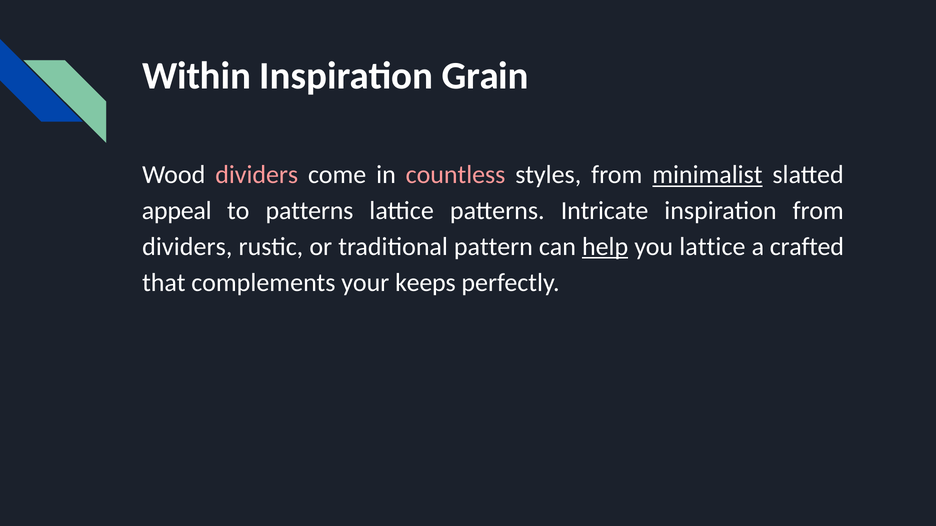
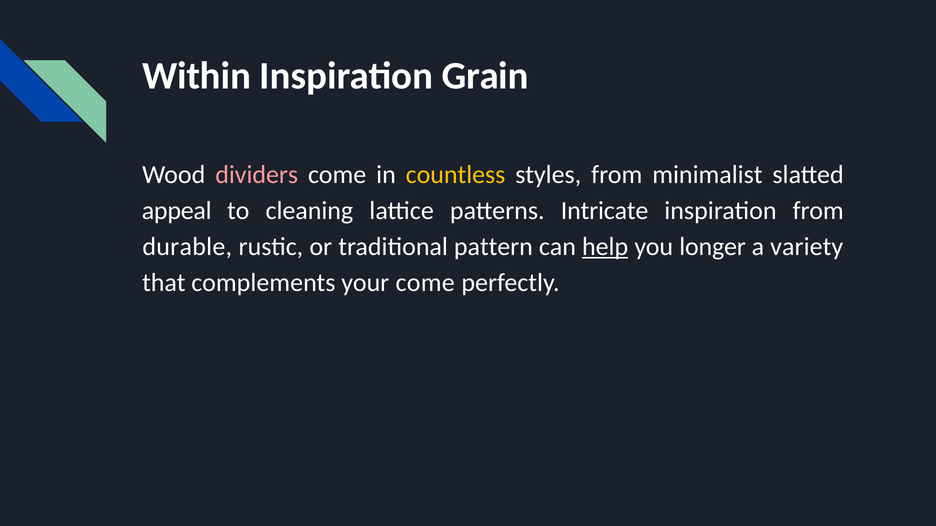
countless colour: pink -> yellow (456, 175)
minimalist underline: present -> none (707, 175)
to patterns: patterns -> cleaning (309, 211)
dividers: dividers -> durable (187, 247)
you lattice: lattice -> longer (713, 247)
crafted: crafted -> variety (807, 247)
your keeps: keeps -> come (425, 283)
